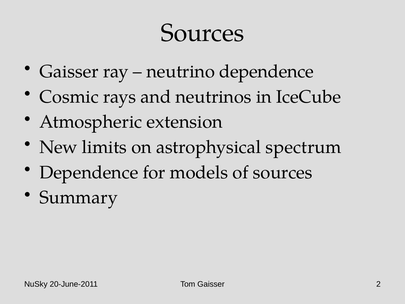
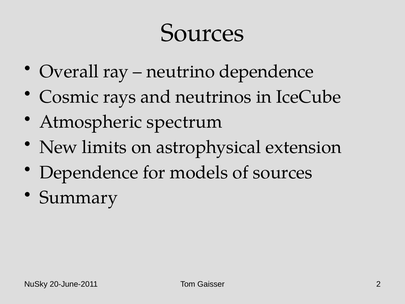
Gaisser: Gaisser -> Overall (69, 71)
extension: extension -> spectrum (185, 122)
spectrum: spectrum -> extension (304, 147)
